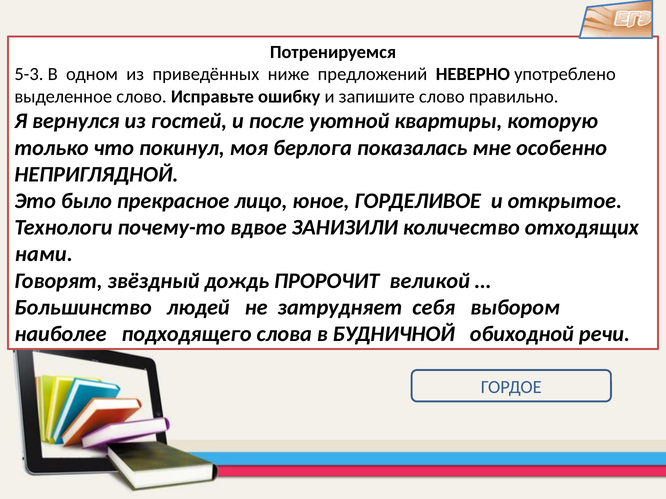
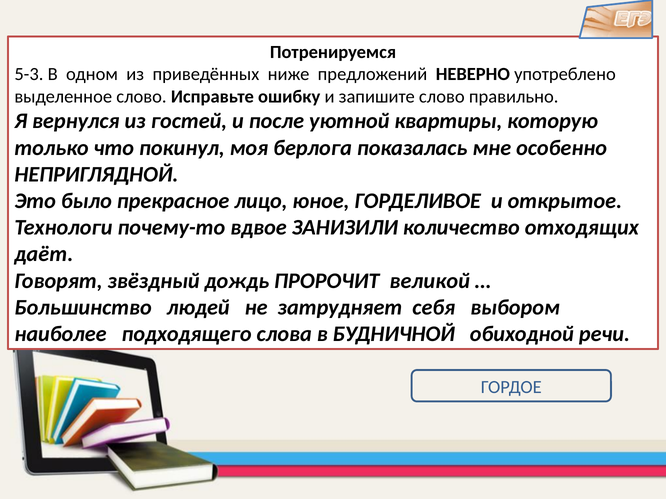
нами: нами -> даёт (44, 254)
